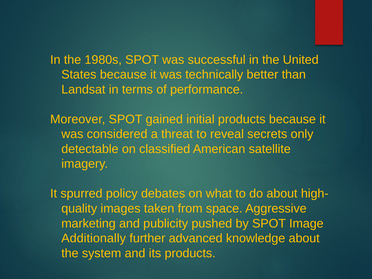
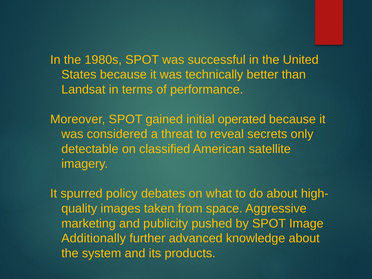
initial products: products -> operated (242, 119)
